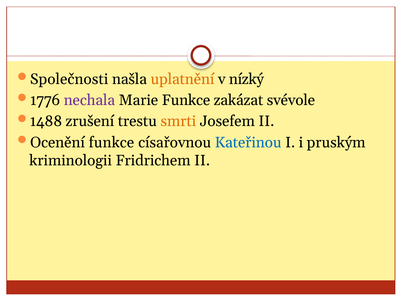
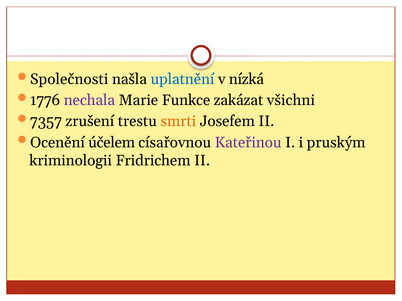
uplatnění colour: orange -> blue (182, 79)
nízký: nízký -> nízká (246, 79)
svévole: svévole -> všichni (291, 100)
1488: 1488 -> 7357 (46, 121)
Ocenění funkce: funkce -> účelem (112, 143)
Kateřinou colour: blue -> purple (248, 143)
